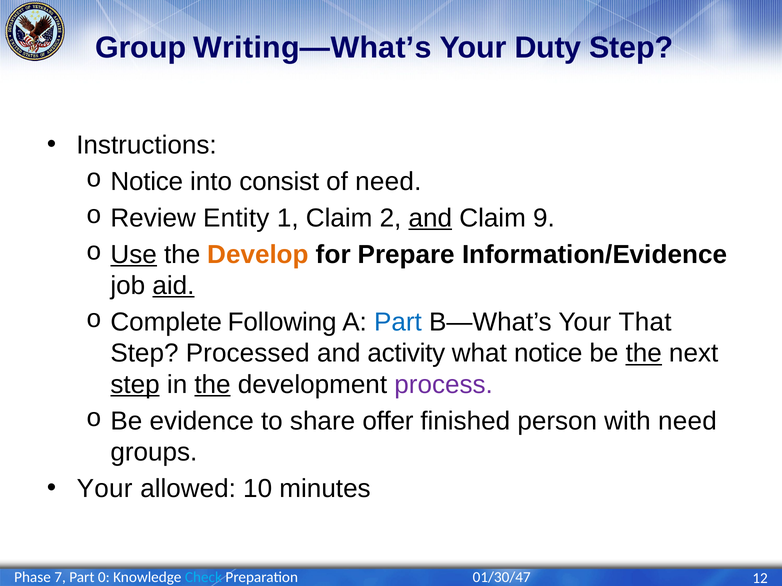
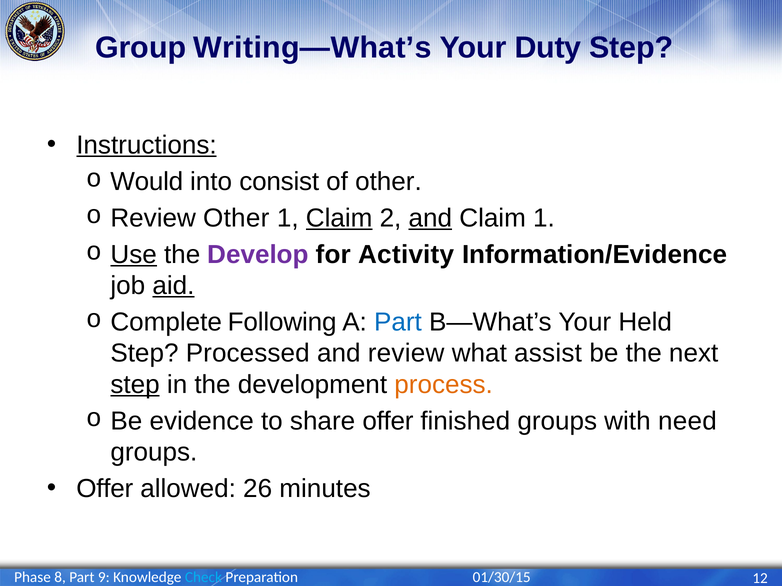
Instructions underline: none -> present (146, 145)
Notice: Notice -> Would (147, 182)
of need: need -> other (388, 182)
Review Entity: Entity -> Other (236, 218)
Claim underline: none -> present (339, 218)
Claim 9: 9 -> 1 (544, 218)
Develop colour: orange -> purple (258, 255)
Prepare: Prepare -> Activity (406, 255)
That: That -> Held (645, 322)
and activity: activity -> review (406, 354)
what notice: notice -> assist (548, 354)
the underline: present -> none (644, 354)
the underline: present -> none (212, 385)
process colour: purple -> orange (444, 385)
finished person: person -> groups (557, 421)
Your: Your -> Offer (105, 489)
10: 10 -> 26 (258, 489)
7: 7 -> 8 (60, 578)
0: 0 -> 9 (104, 578)
01/30/47: 01/30/47 -> 01/30/15 (502, 578)
